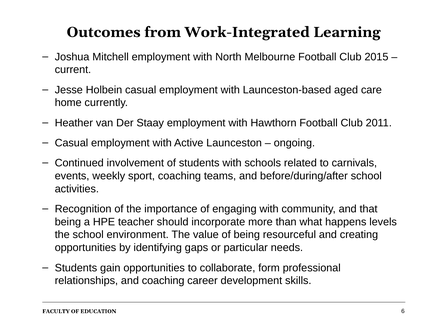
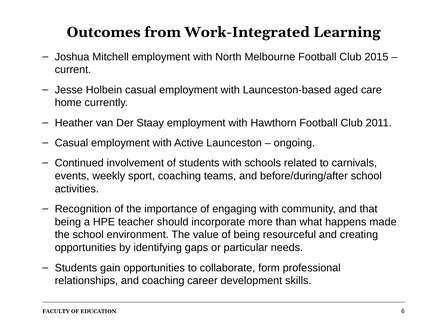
levels: levels -> made (383, 222)
